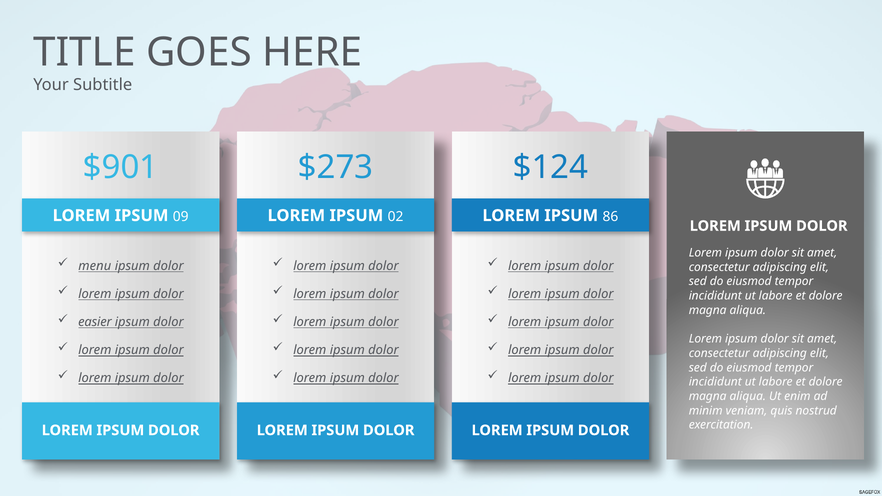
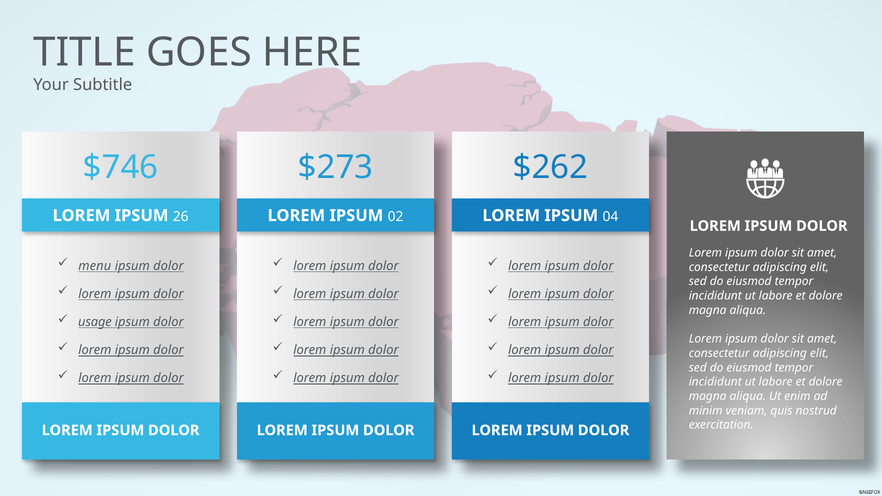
$901: $901 -> $746 (121, 167)
$124: $124 -> $262 (550, 167)
09: 09 -> 26 (181, 217)
86: 86 -> 04 (610, 217)
easier: easier -> usage (95, 322)
